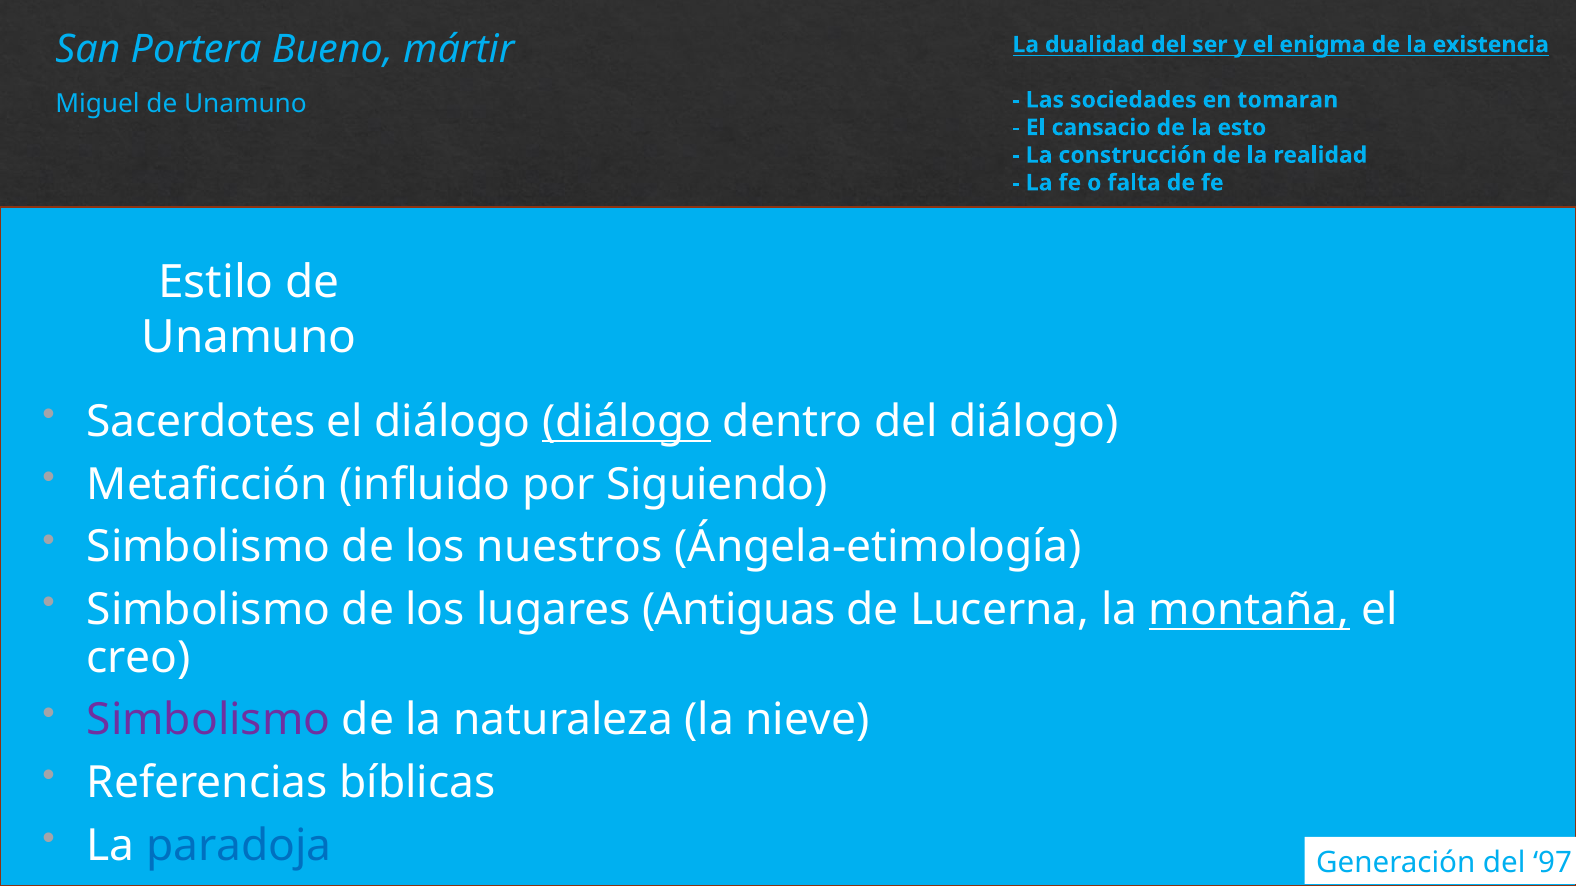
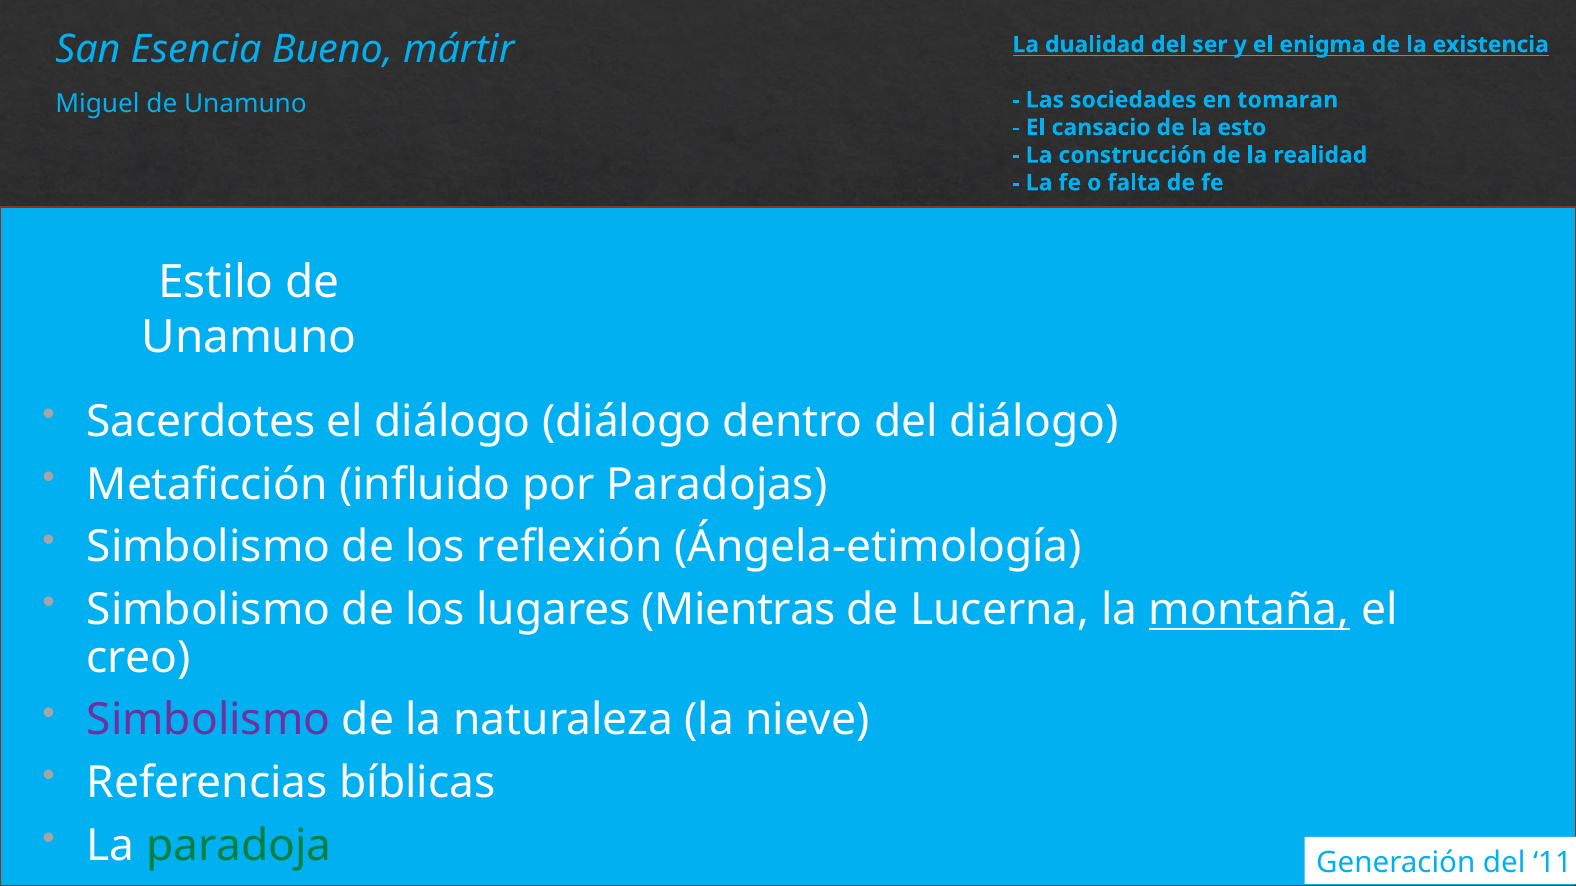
Portera: Portera -> Esencia (196, 49)
diálogo underline: present -> none (627, 422)
Siguiendo: Siguiendo -> Paradojas (717, 485)
nuestros: nuestros -> reflexión (570, 547)
Antiguas: Antiguas -> Mientras (739, 610)
paradoja colour: blue -> green (239, 846)
97: 97 -> 11 (1552, 863)
